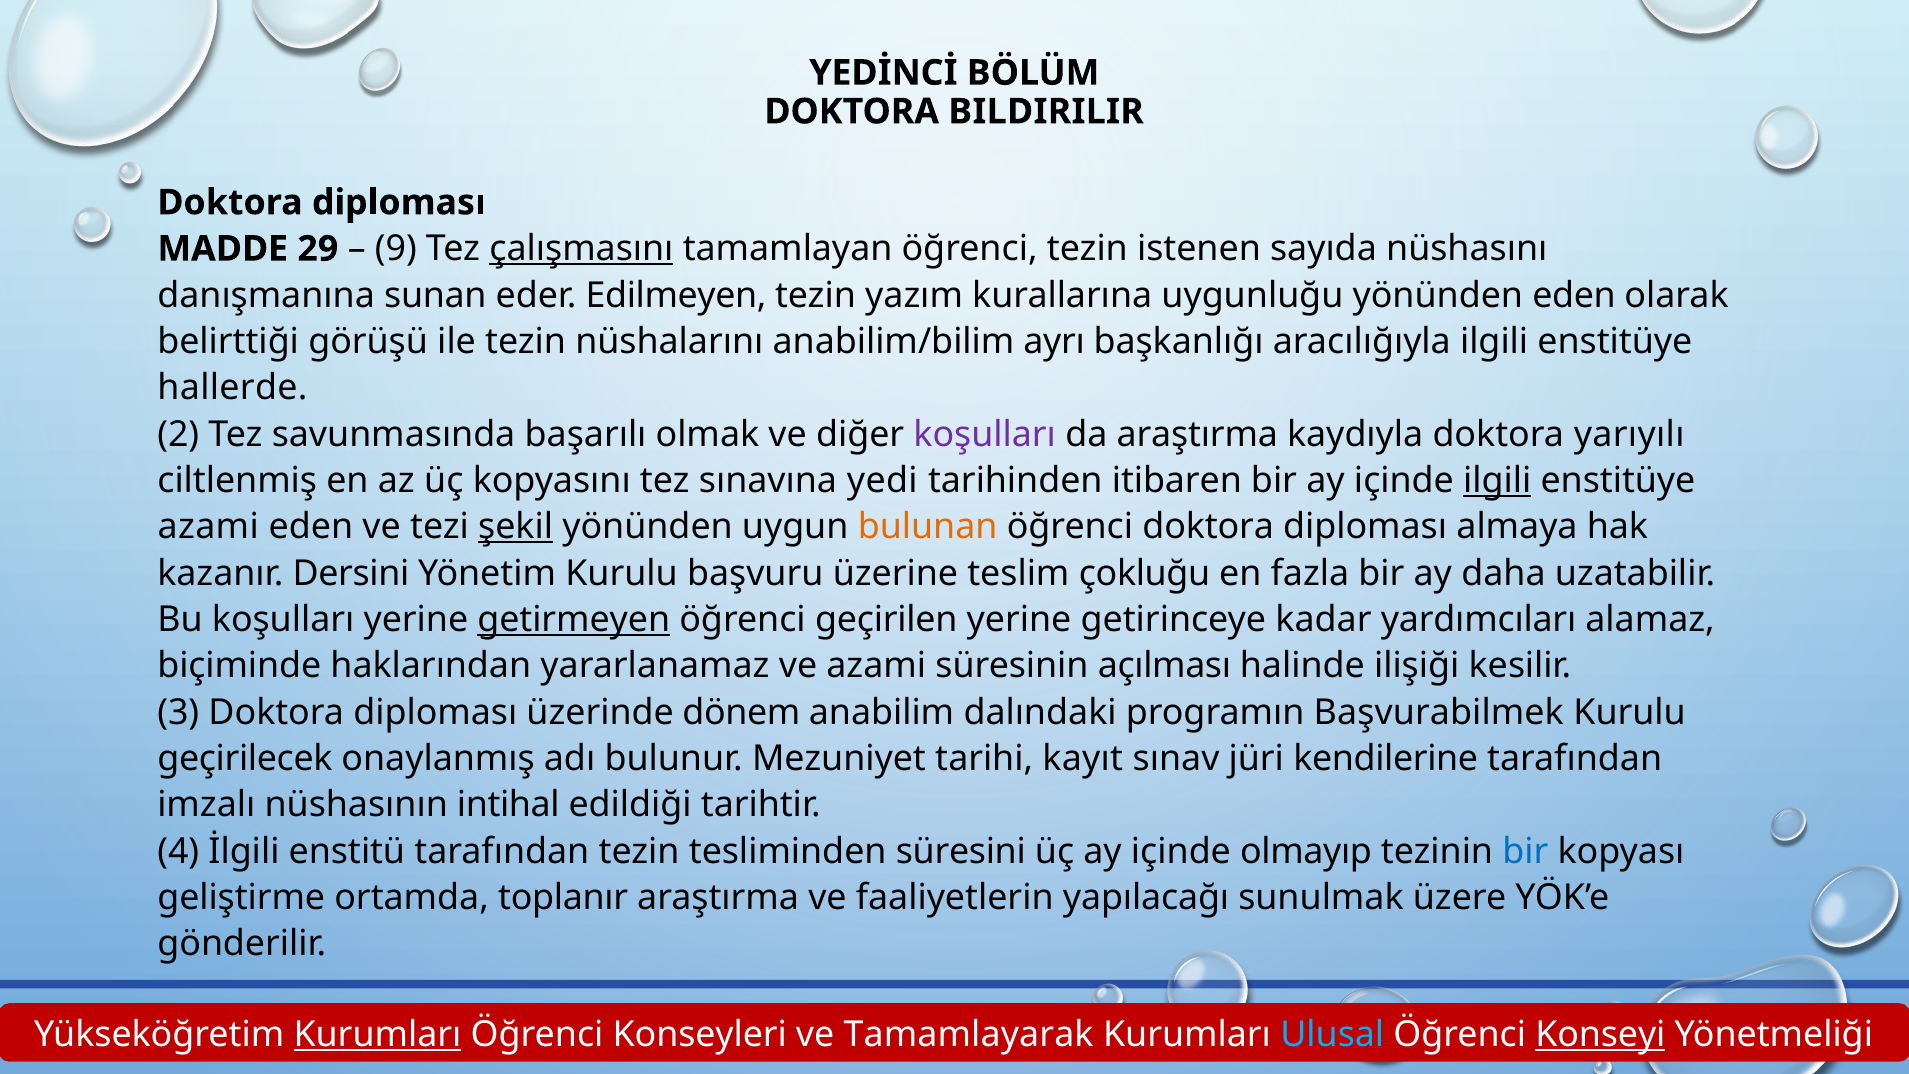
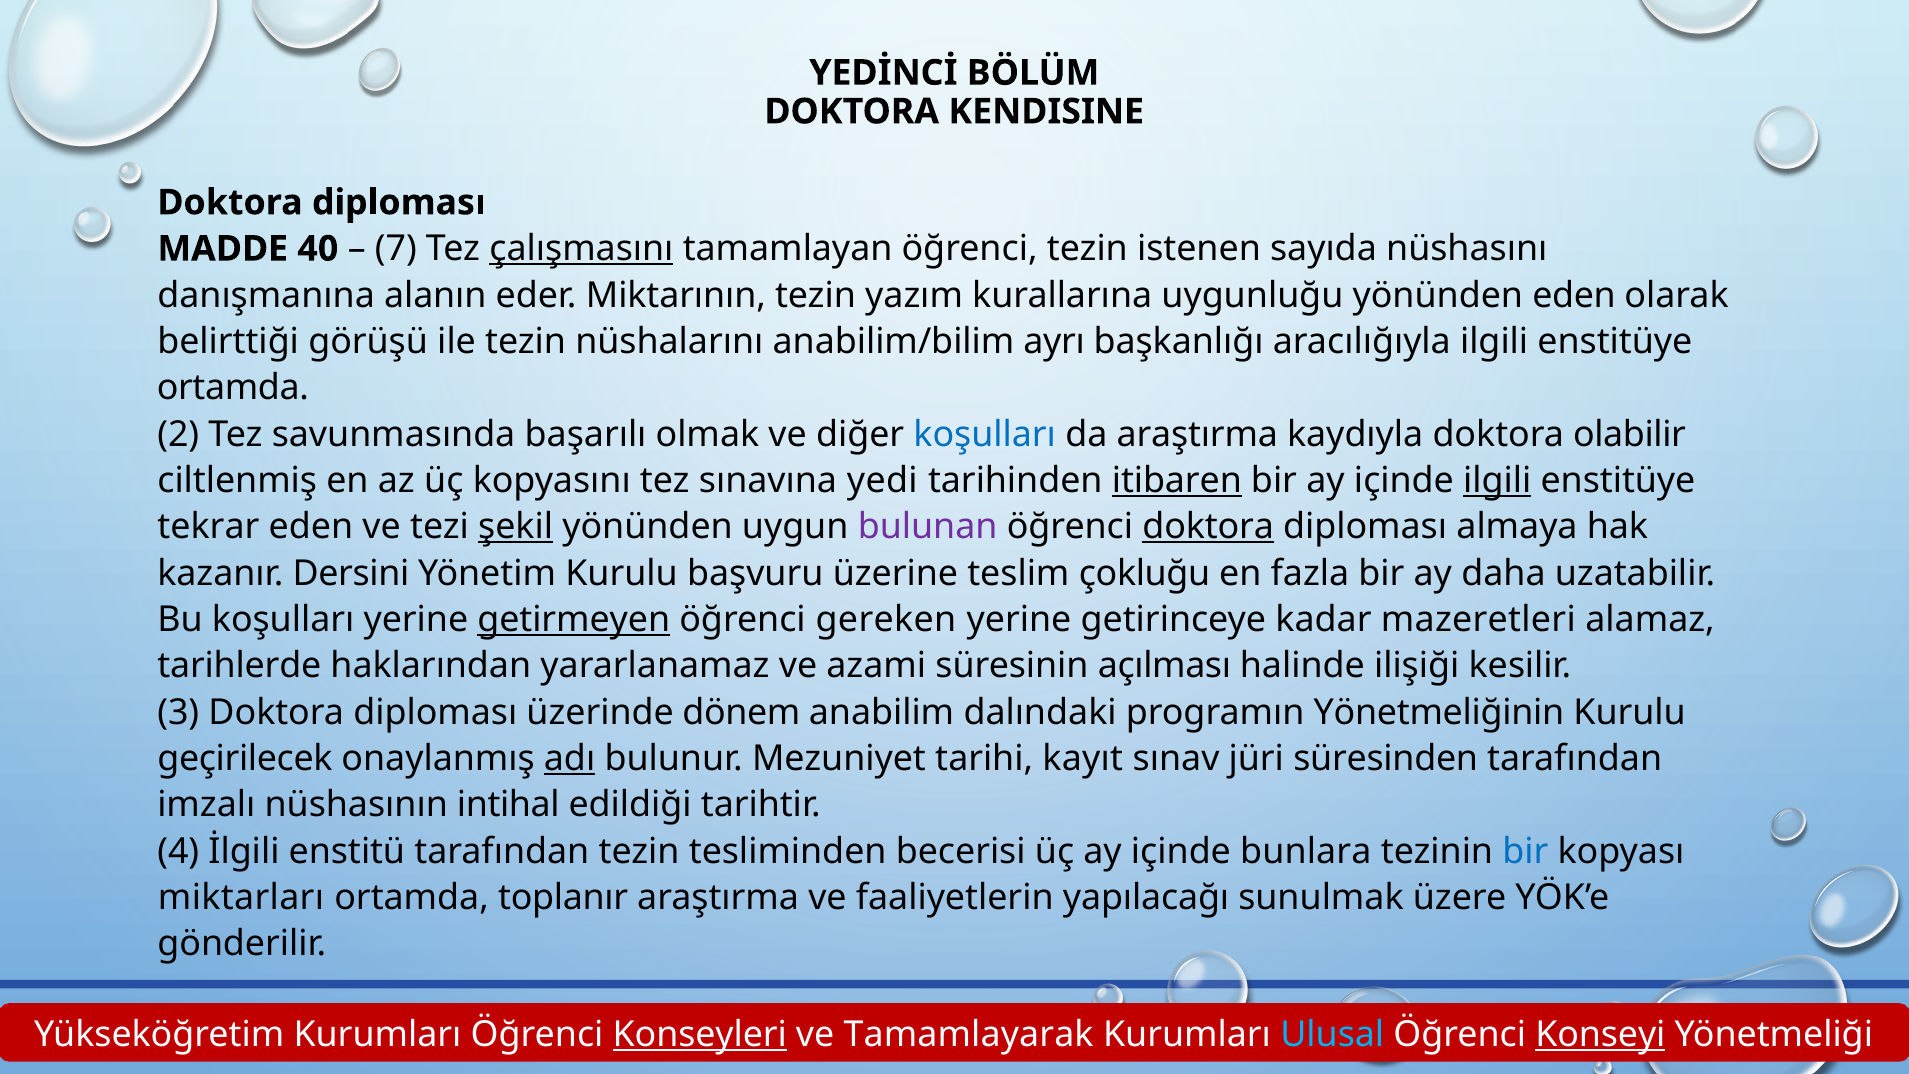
BILDIRILIR: BILDIRILIR -> KENDISINE (1046, 112)
29: 29 -> 40 (318, 249)
9: 9 -> 7 (396, 249)
sunan: sunan -> alanın (435, 295)
Edilmeyen: Edilmeyen -> Miktarının (676, 295)
hallerde: hallerde -> ortamda (233, 388)
koşulları colour: purple -> blue (985, 434)
yarıyılı: yarıyılı -> olabilir (1630, 434)
itibaren underline: none -> present (1177, 481)
azami: azami -> tekrar (208, 527)
bulunan colour: orange -> purple (928, 527)
doktora underline: none -> present (1208, 527)
geçirilen: geçirilen -> gereken (886, 620)
yardımcıları: yardımcıları -> mazeretleri (1478, 620)
biçiminde: biçiminde -> tarihlerde (239, 666)
Başvurabilmek: Başvurabilmek -> Yönetmeliğinin (1439, 712)
adı underline: none -> present (570, 759)
kendilerine: kendilerine -> süresinden (1386, 759)
süresini: süresini -> becerisi (961, 851)
olmayıp: olmayıp -> bunlara (1306, 851)
geliştirme: geliştirme -> miktarları (241, 898)
Kurumları underline: present -> none (377, 1035)
Konseyleri underline: none -> present (700, 1035)
